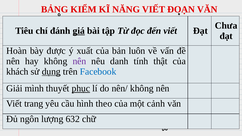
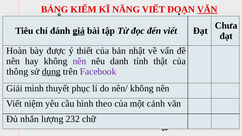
VĂN underline: none -> present (207, 9)
xuất: xuất -> thiết (85, 51)
luôn: luôn -> nhật (137, 51)
khách: khách -> thông (17, 72)
Facebook colour: blue -> purple (98, 72)
phục underline: present -> none (81, 89)
trang: trang -> niệm (34, 104)
ngôn: ngôn -> nhắn (30, 119)
632: 632 -> 232 (73, 119)
